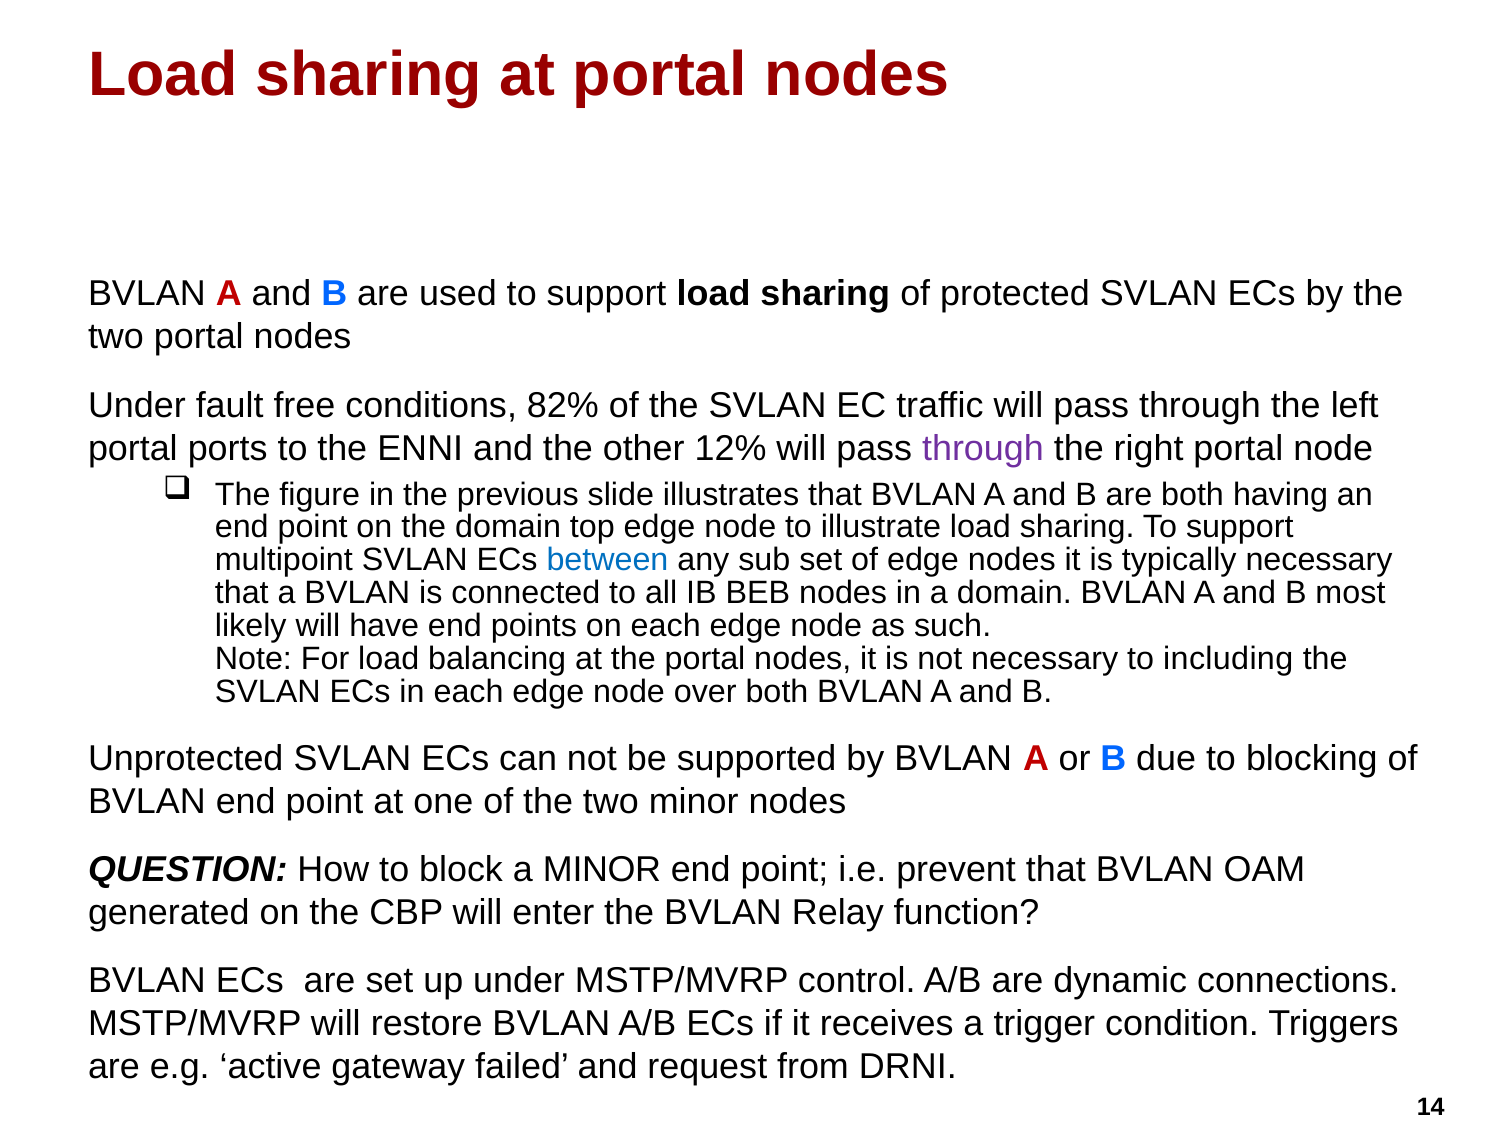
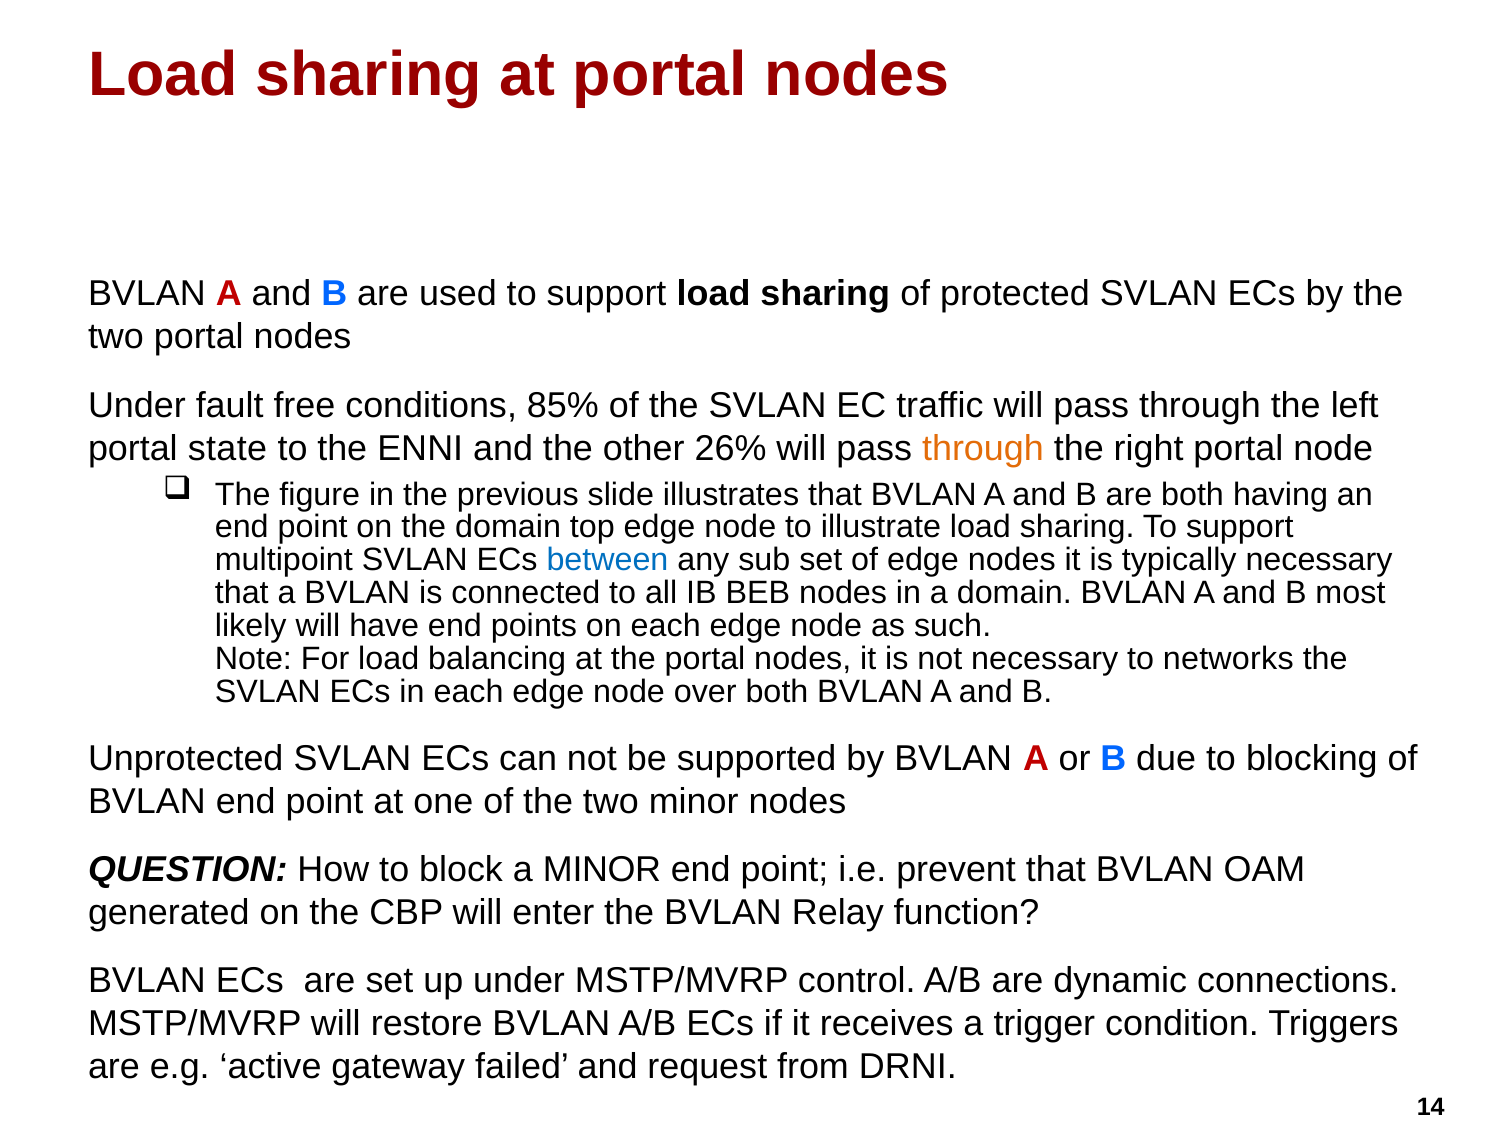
82%: 82% -> 85% (563, 405)
ports: ports -> state (227, 448)
12%: 12% -> 26% (731, 448)
through colour: purple -> orange (983, 448)
including: including -> networks (1228, 659)
